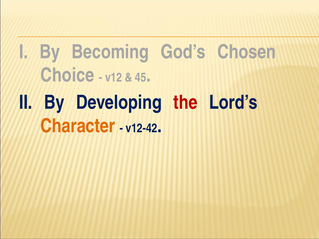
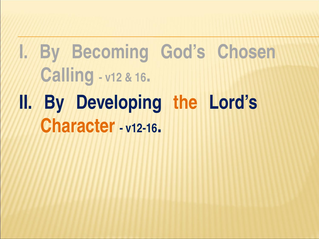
Choice: Choice -> Calling (67, 75)
45: 45 -> 16 (141, 78)
the colour: red -> orange (185, 103)
v12-42: v12-42 -> v12-16 (142, 128)
